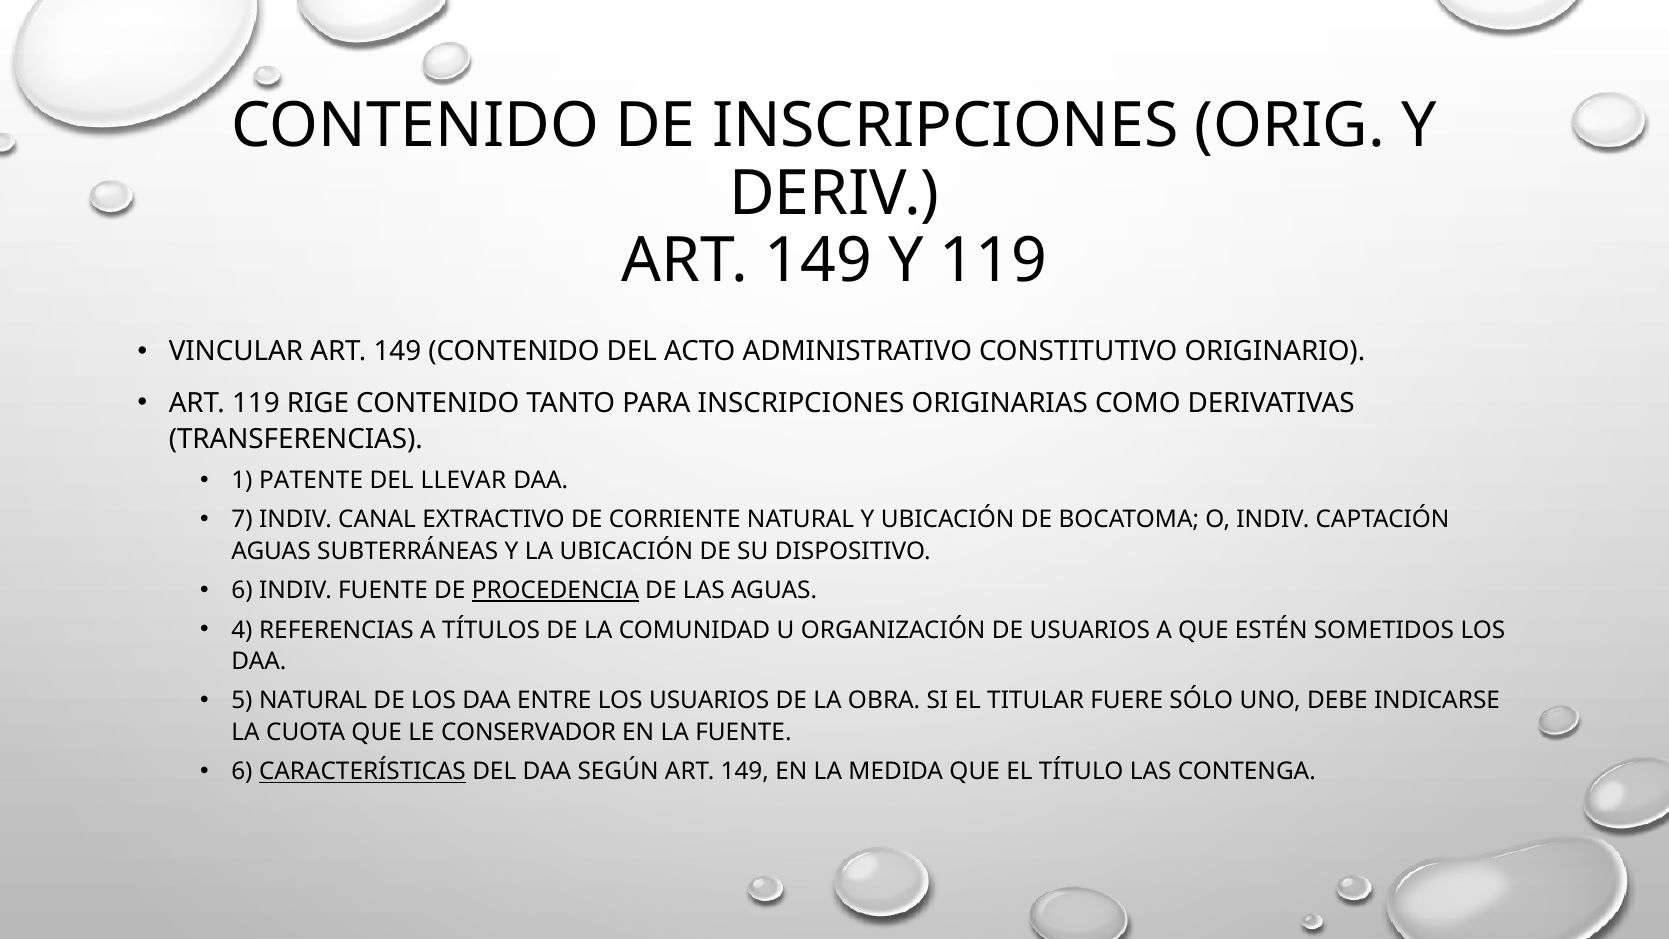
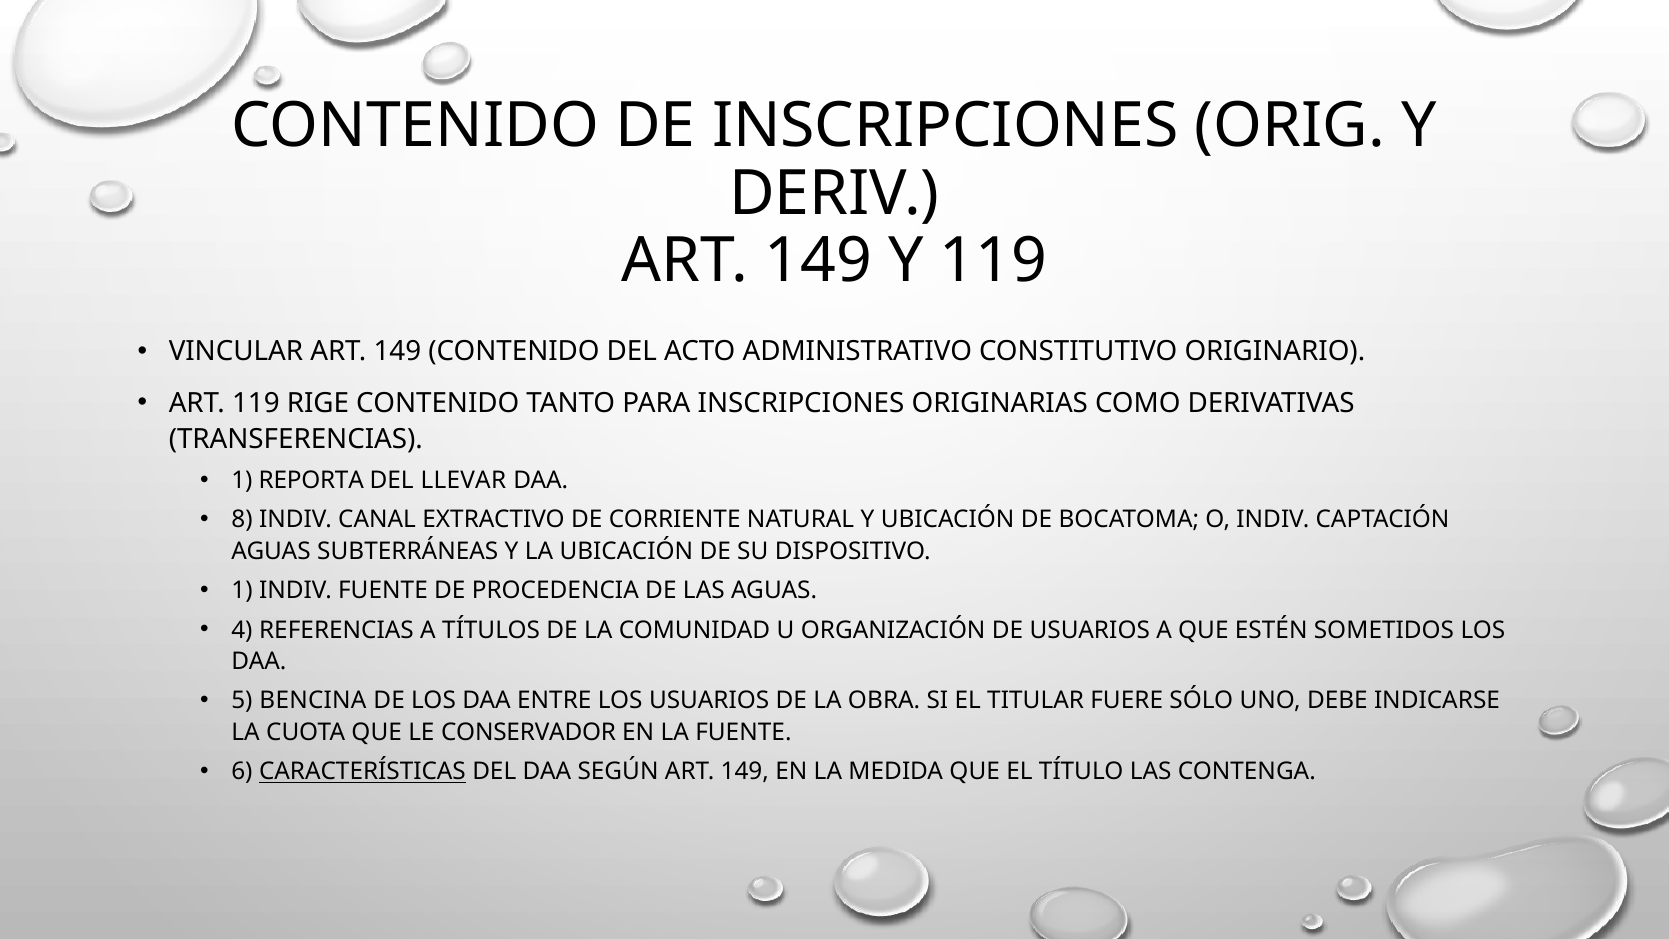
PATENTE: PATENTE -> REPORTA (311, 480)
7: 7 -> 8 (242, 520)
6: 6 -> 1 (242, 591)
PROCEDENCIA underline: present -> none (555, 591)
5 NATURAL: NATURAL -> BENCINA (313, 701)
